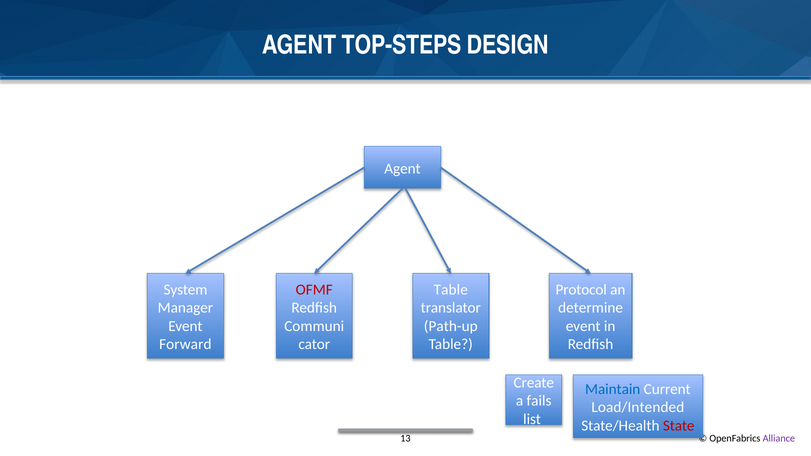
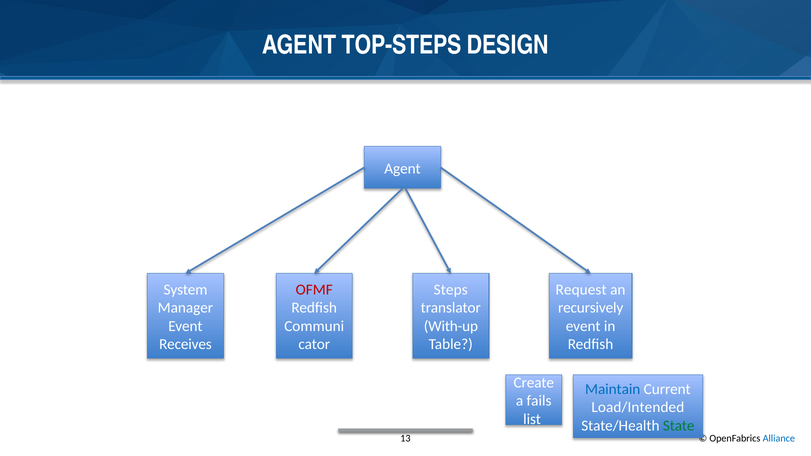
Table: Table -> Steps (451, 290)
Protocol: Protocol -> Request (581, 290)
determine: determine -> recursively (591, 308)
Path-up: Path-up -> With-up (451, 326)
Forward: Forward -> Receives (185, 344)
State colour: red -> green (679, 426)
Alliance colour: purple -> blue (779, 439)
